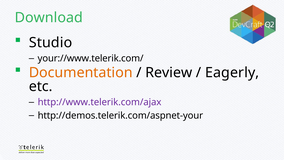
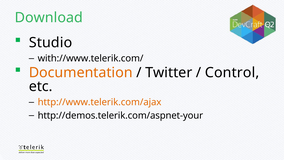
your://www.telerik.com/: your://www.telerik.com/ -> with://www.telerik.com/ (91, 58)
Review: Review -> Twitter (169, 72)
Eagerly: Eagerly -> Control (232, 72)
http://www.telerik.com/ajax colour: purple -> orange (100, 102)
